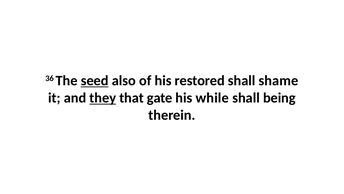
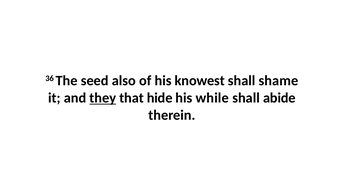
seed underline: present -> none (95, 81)
restored: restored -> knowest (200, 81)
gate: gate -> hide (160, 98)
being: being -> abide (279, 98)
